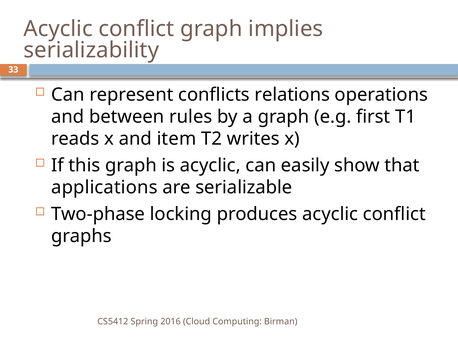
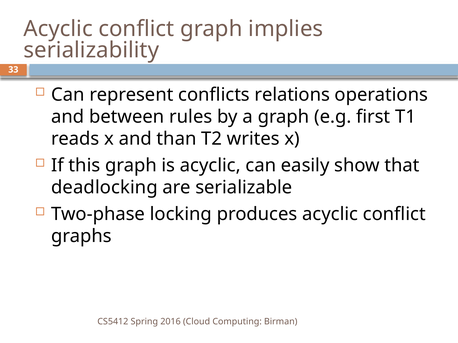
item: item -> than (177, 139)
applications: applications -> deadlocking (104, 188)
